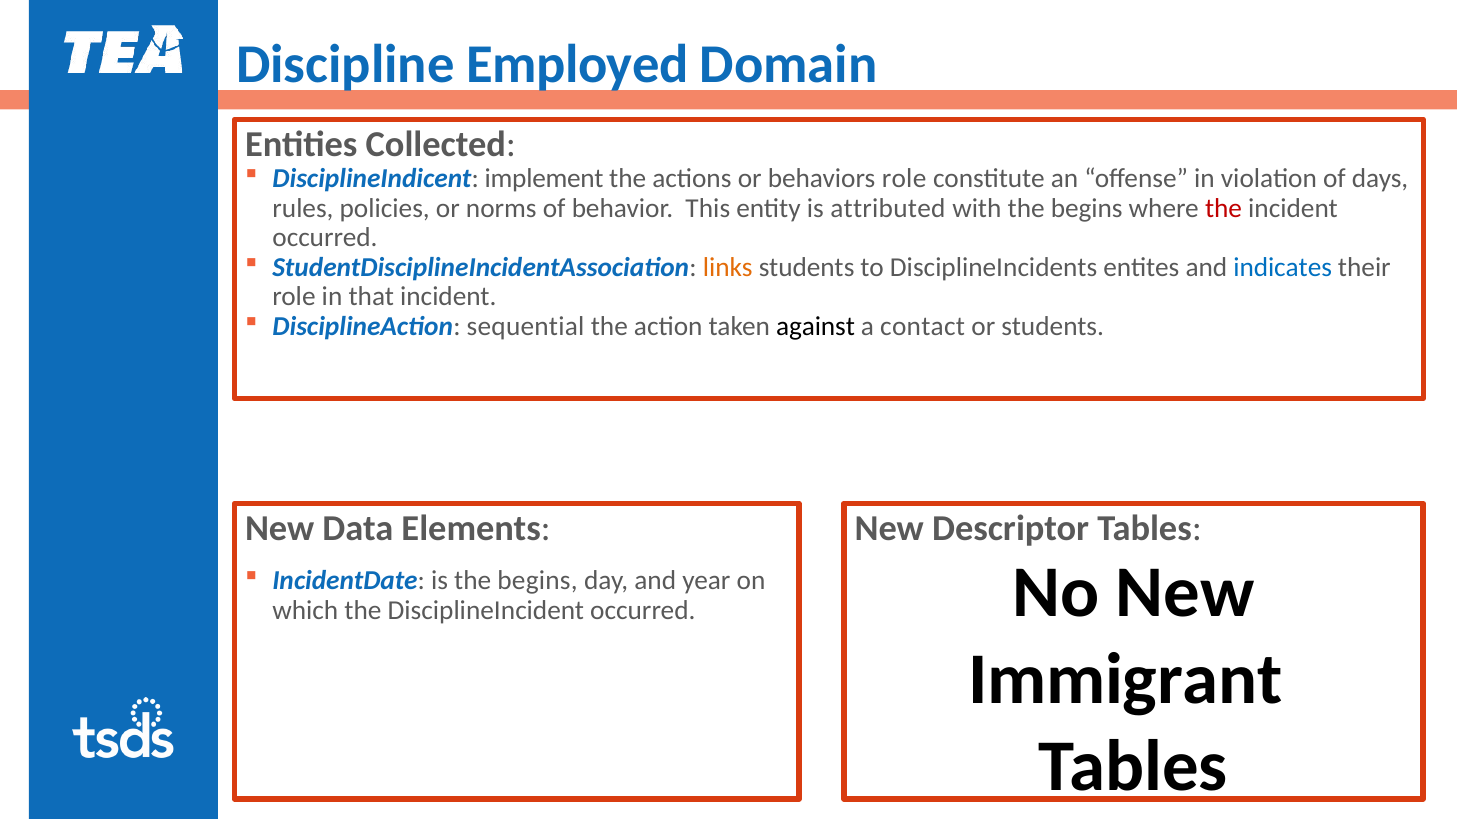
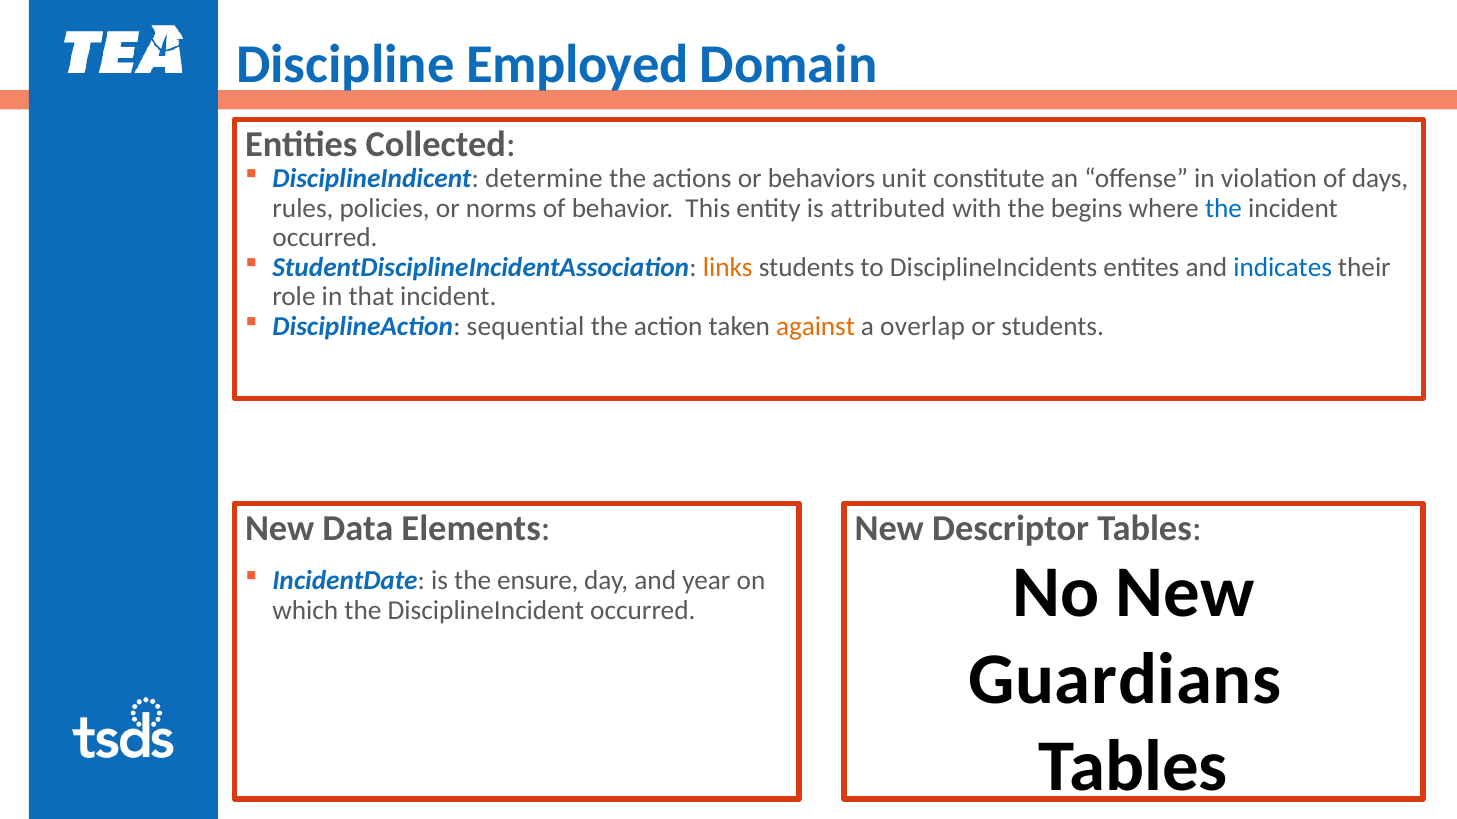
implement: implement -> determine (544, 179)
behaviors role: role -> unit (904, 179)
the colour: red -> blue (1224, 208)
against colour: black -> orange (816, 326)
contact: contact -> overlap (923, 326)
is the begins: begins -> ensure (538, 581)
Immigrant: Immigrant -> Guardians (1125, 680)
